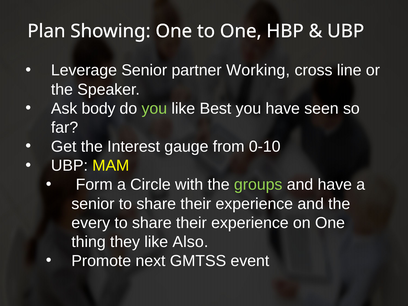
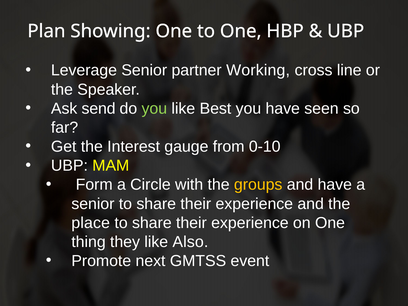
body: body -> send (99, 109)
groups colour: light green -> yellow (258, 185)
every: every -> place (91, 223)
